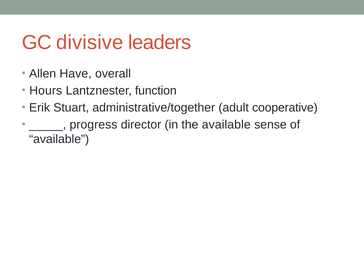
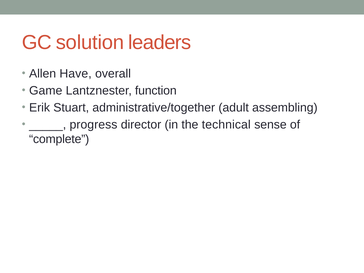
divisive: divisive -> solution (90, 42)
Hours: Hours -> Game (46, 91)
cooperative: cooperative -> assembling (285, 108)
the available: available -> technical (226, 125)
available: available -> complete (59, 139)
